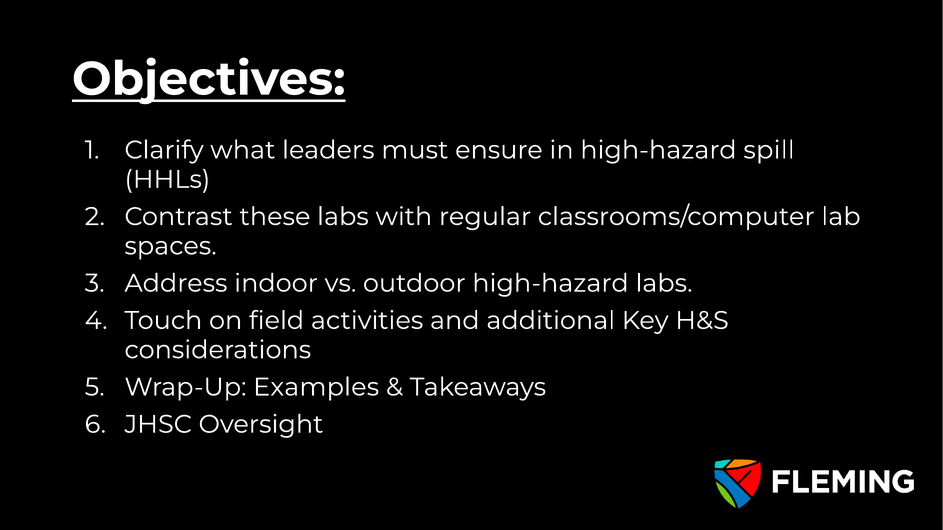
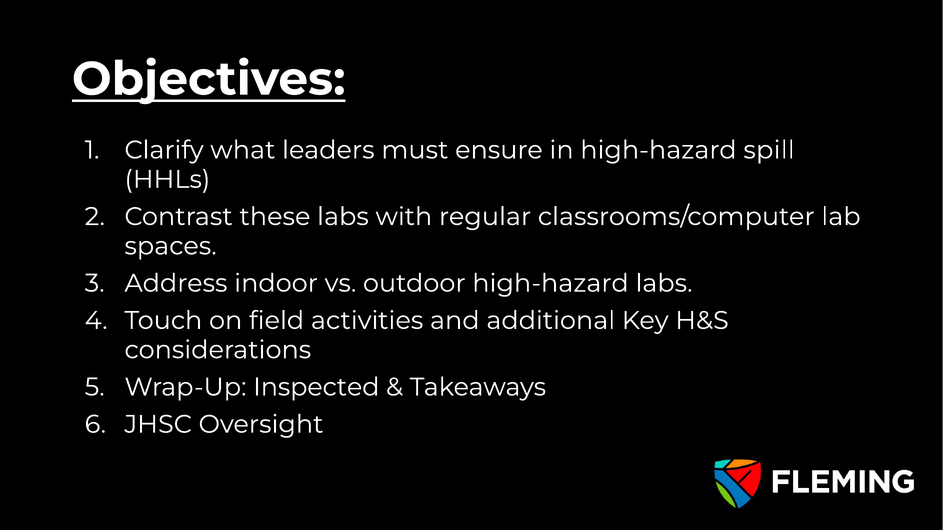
Examples: Examples -> Inspected (316, 387)
